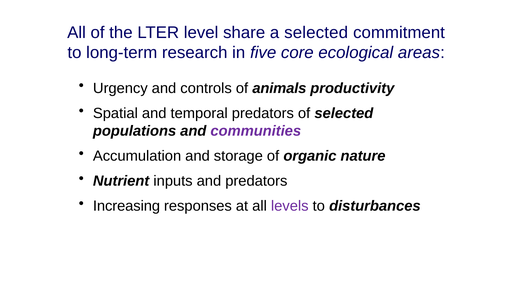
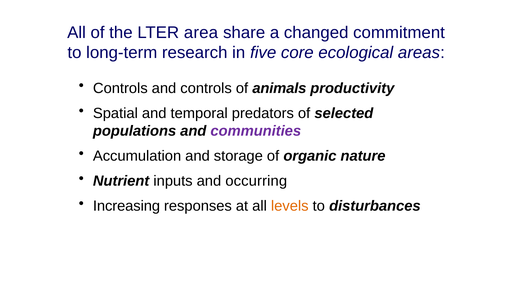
level: level -> area (201, 32)
a selected: selected -> changed (316, 32)
Urgency: Urgency -> Controls (120, 88)
and predators: predators -> occurring (256, 181)
levels colour: purple -> orange (290, 206)
